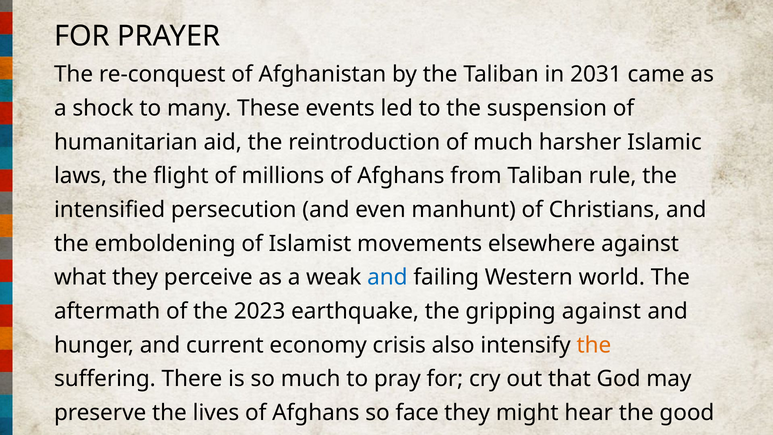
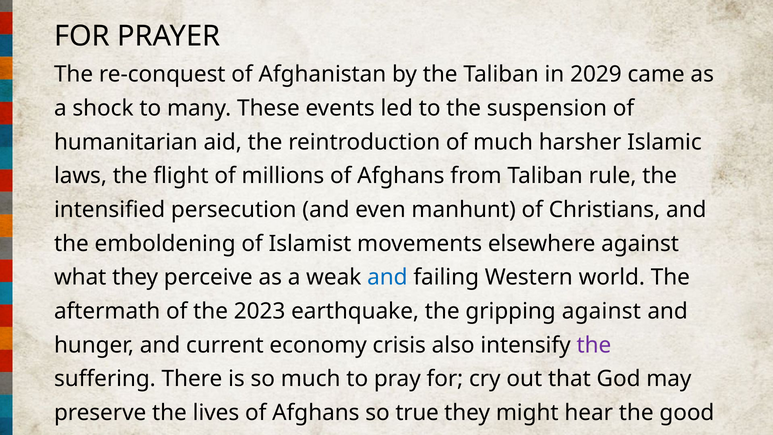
2031: 2031 -> 2029 (596, 74)
the colour: orange -> purple (594, 345)
face: face -> true (417, 413)
